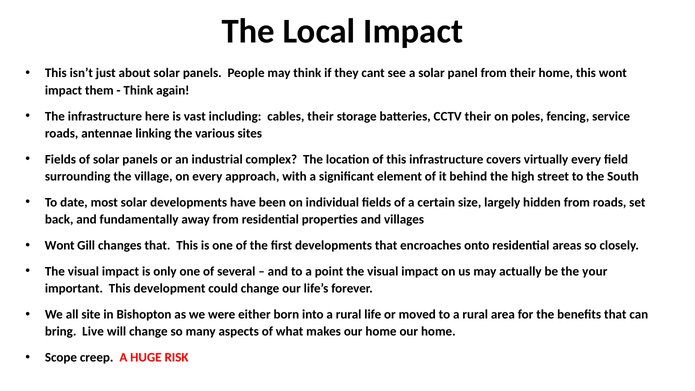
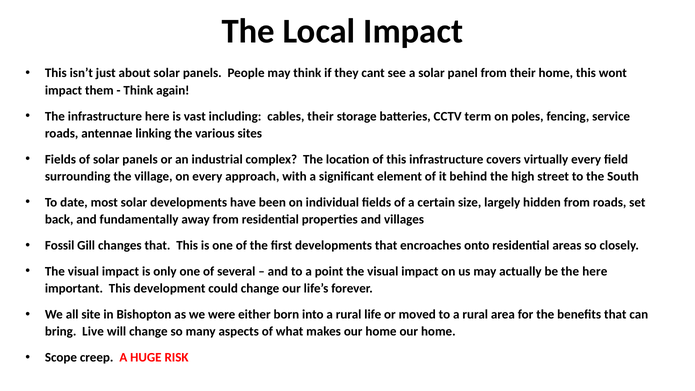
CCTV their: their -> term (478, 116)
Wont: Wont -> Fossil (60, 245)
the your: your -> here (595, 271)
